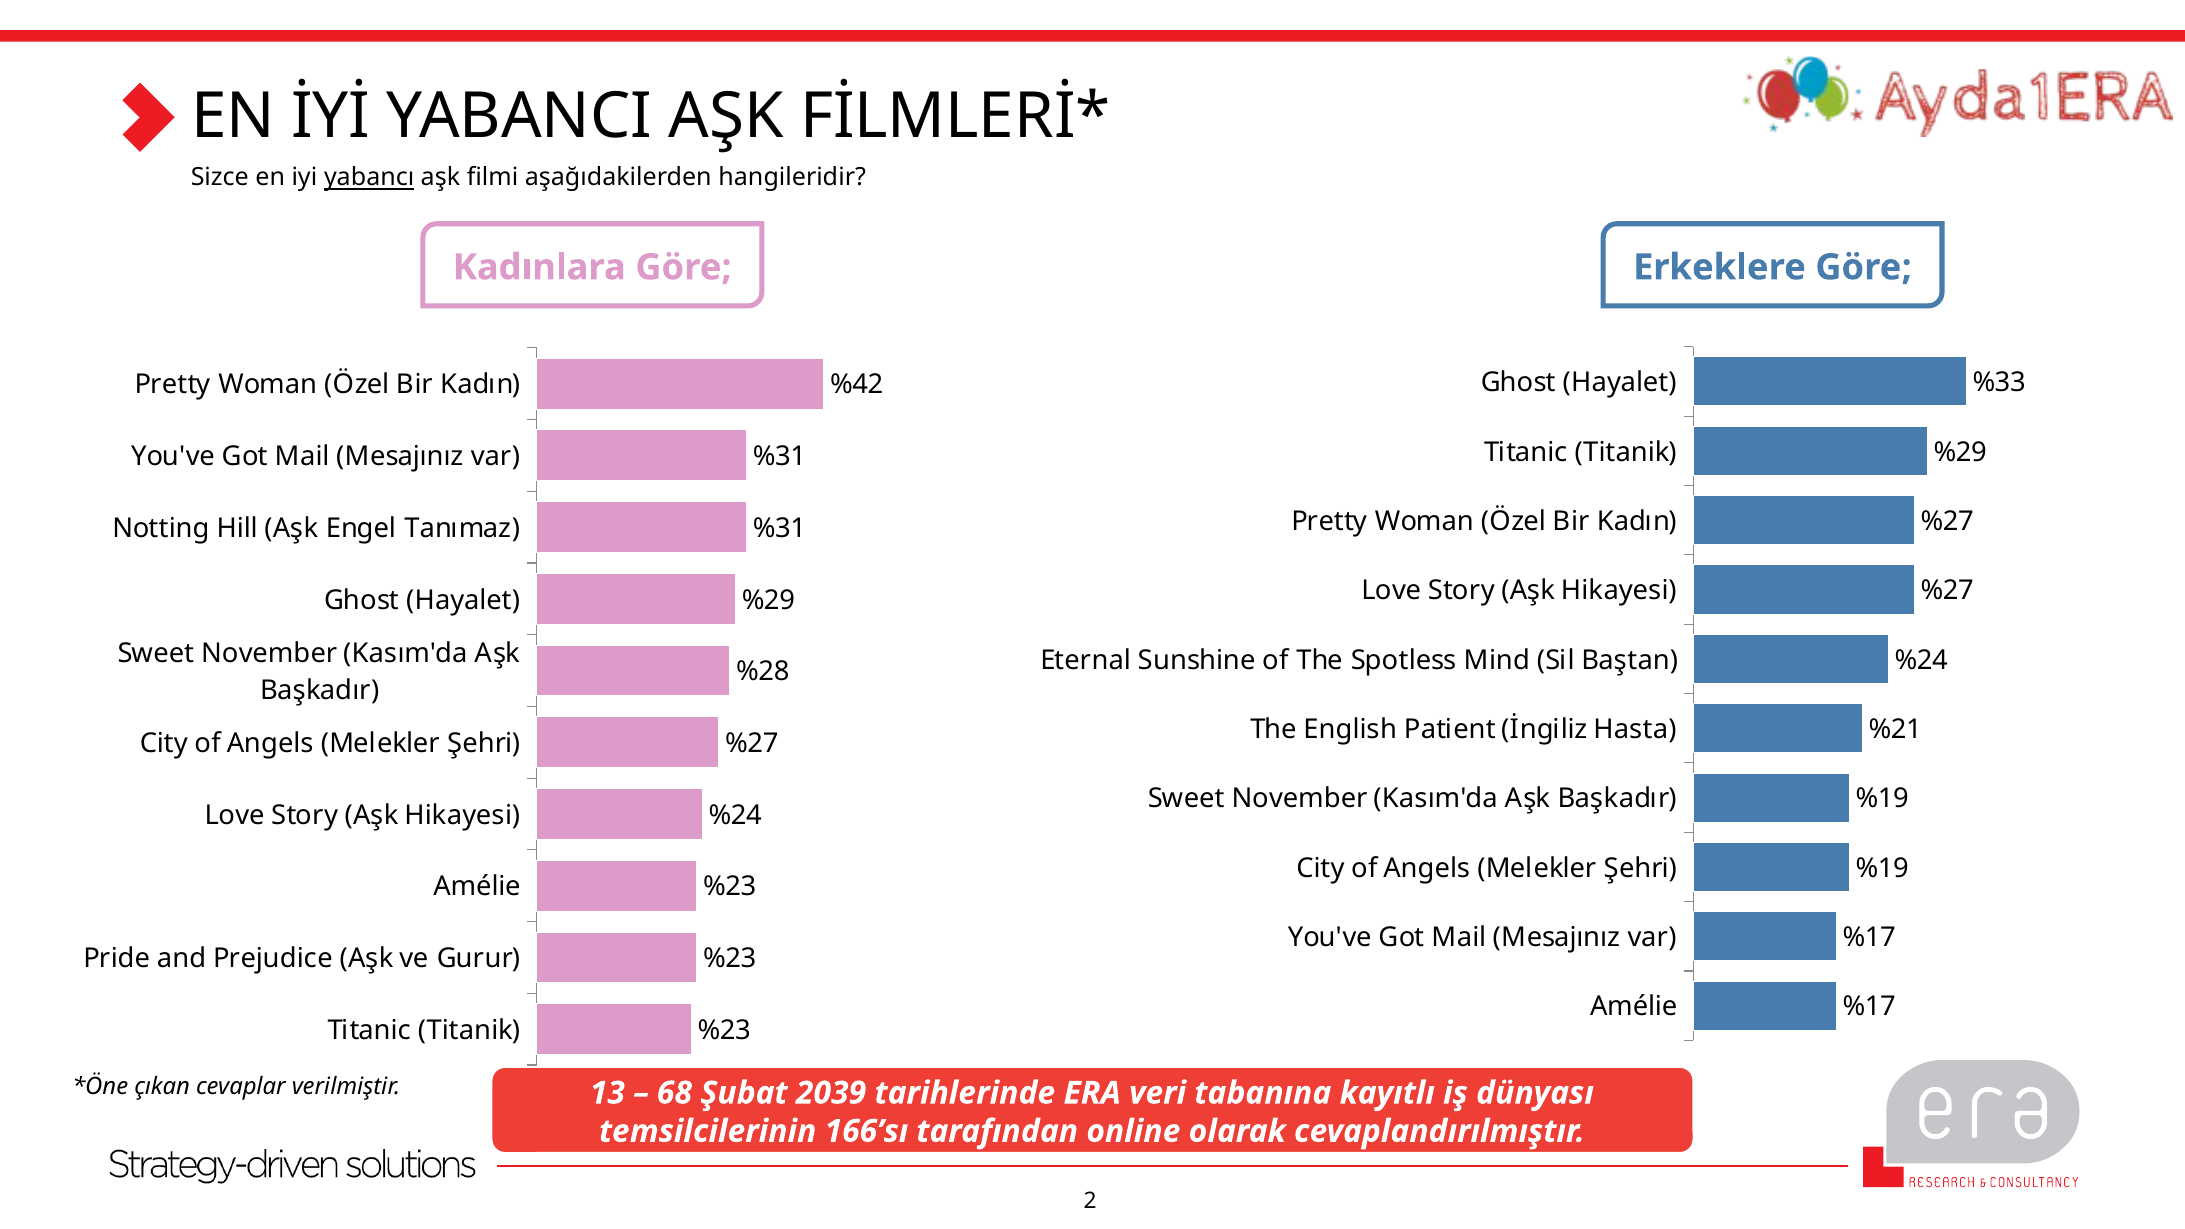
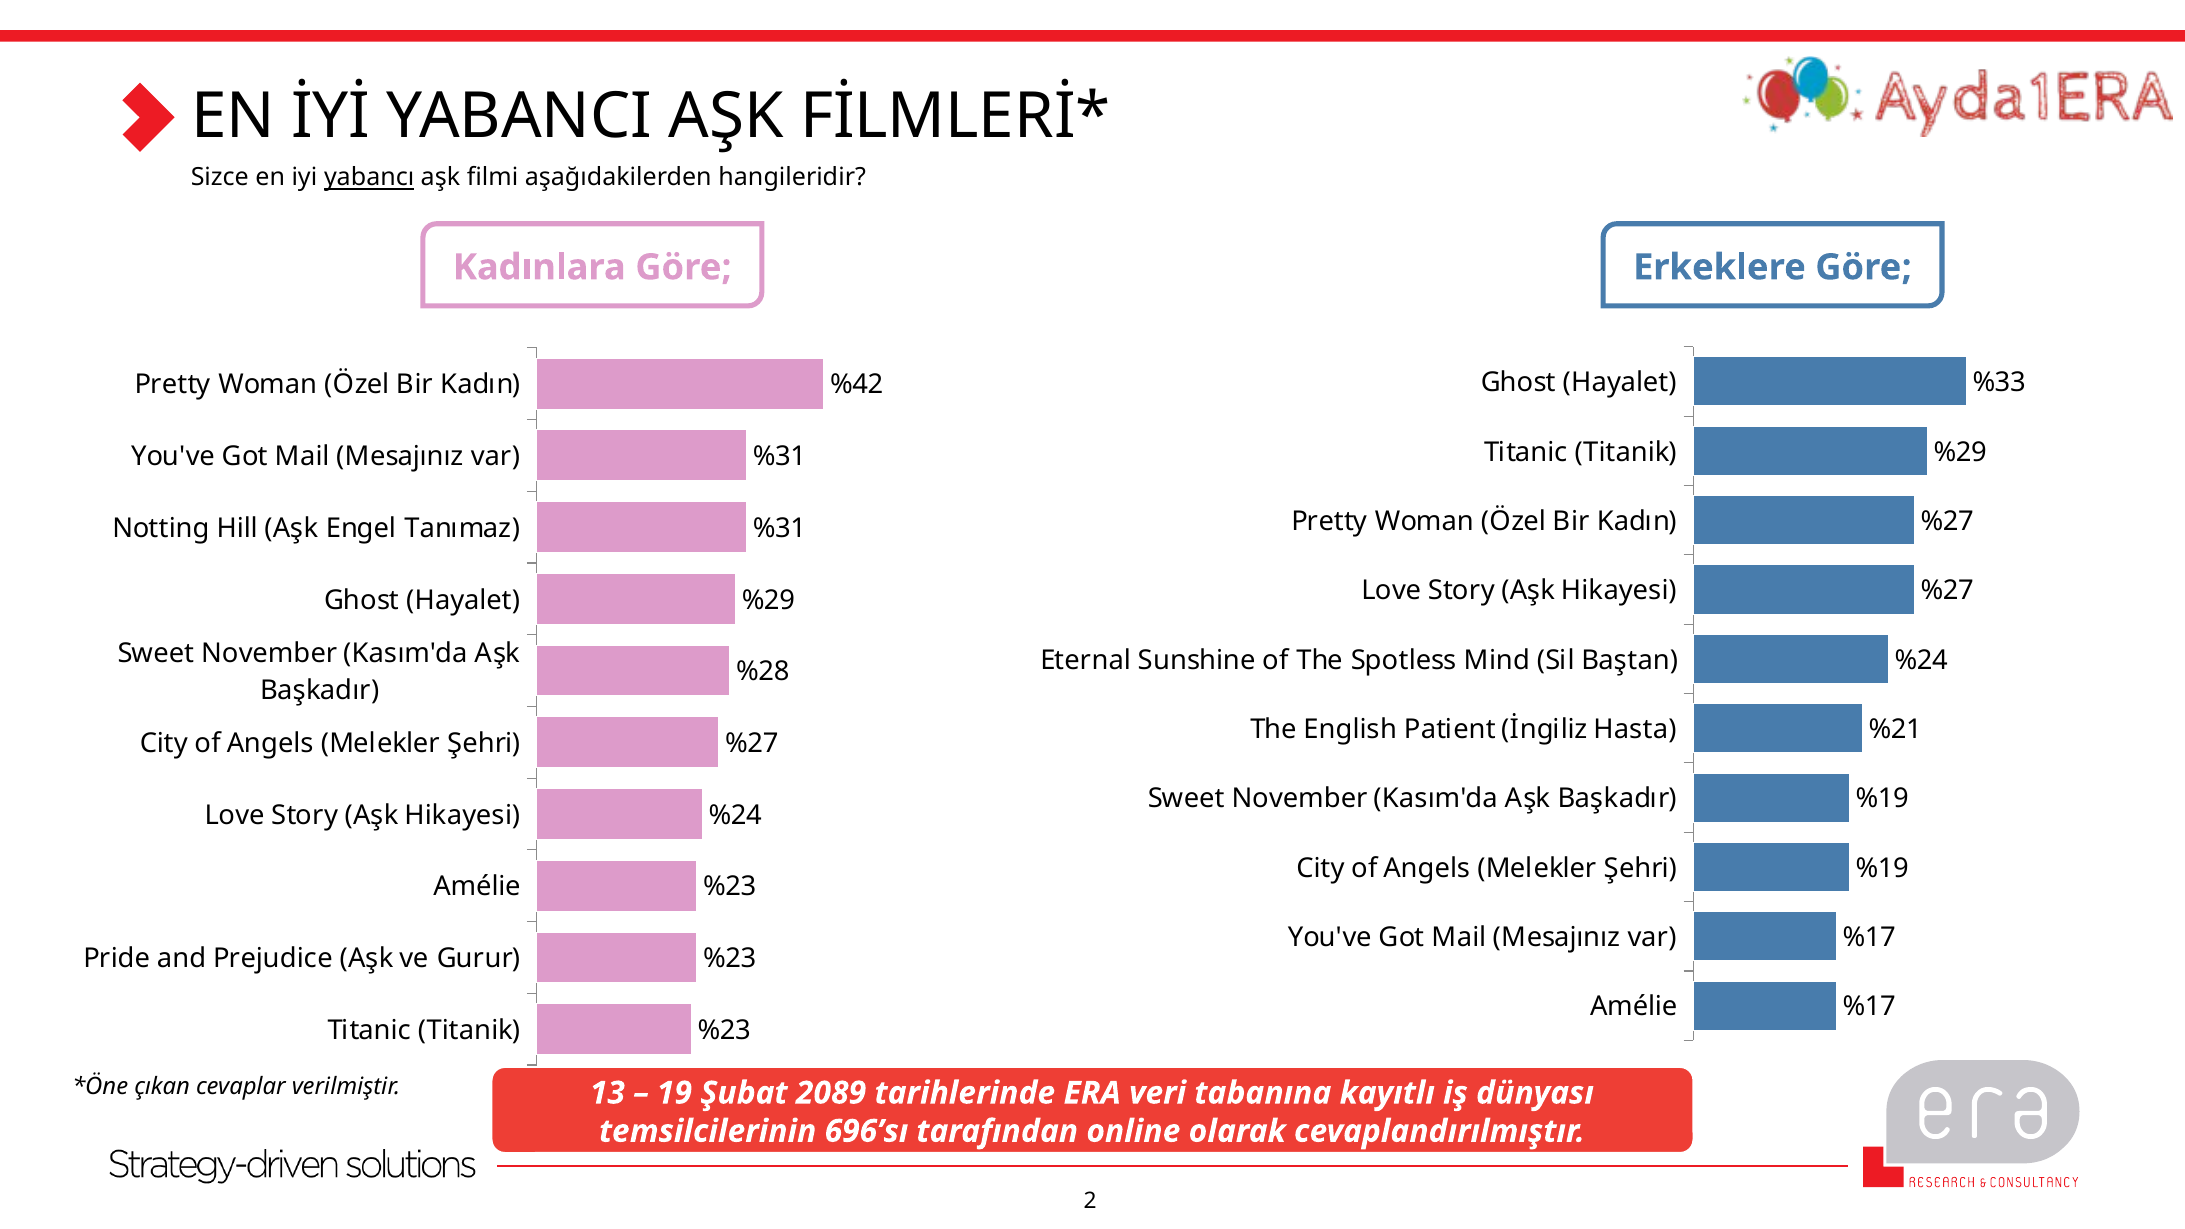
68: 68 -> 19 (674, 1093)
2039: 2039 -> 2089 (831, 1093)
166’sı: 166’sı -> 696’sı (866, 1131)
